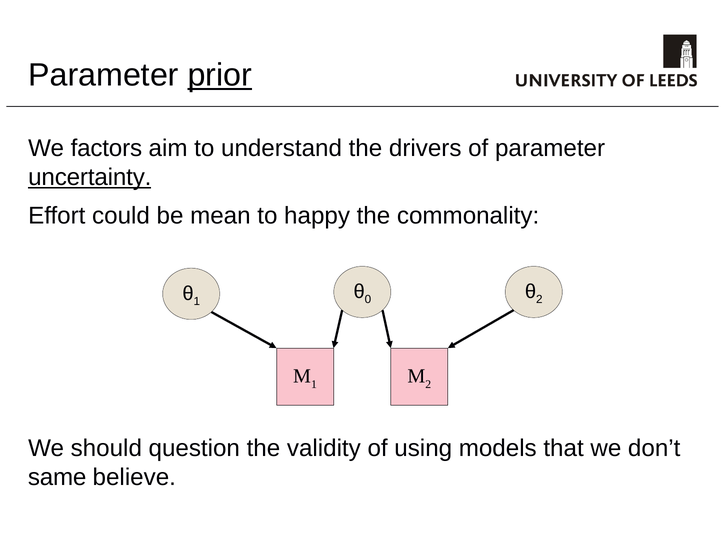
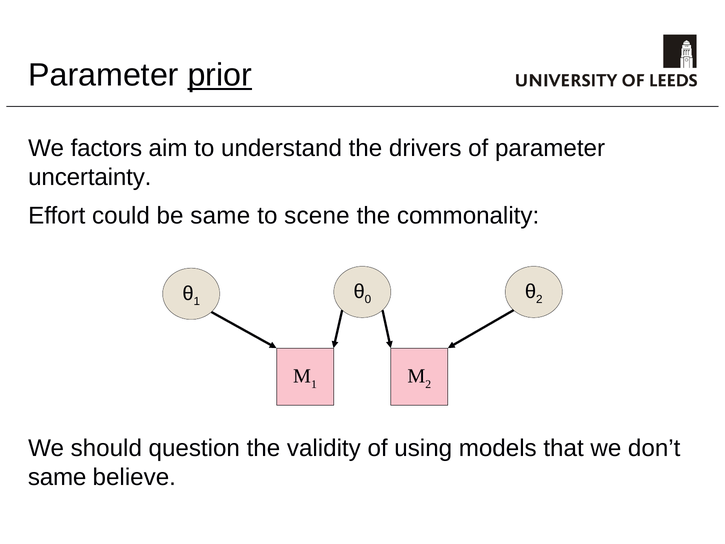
uncertainty underline: present -> none (90, 177)
be mean: mean -> same (220, 216)
happy: happy -> scene (317, 216)
